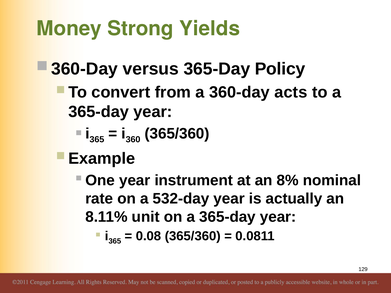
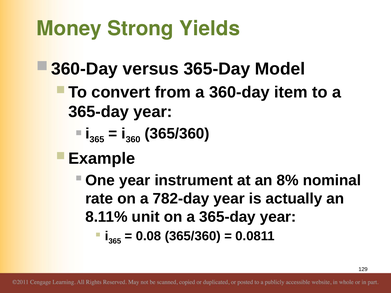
Policy: Policy -> Model (280, 69)
acts: acts -> item (291, 92)
532-day: 532-day -> 782-day (181, 199)
